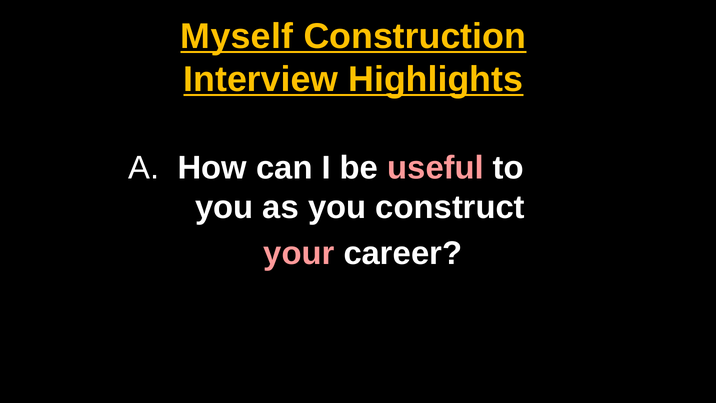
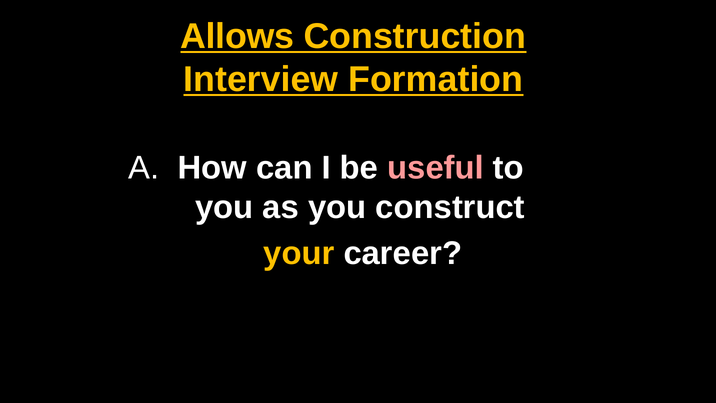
Myself: Myself -> Allows (237, 36)
Highlights: Highlights -> Formation (436, 79)
your colour: pink -> yellow (299, 253)
